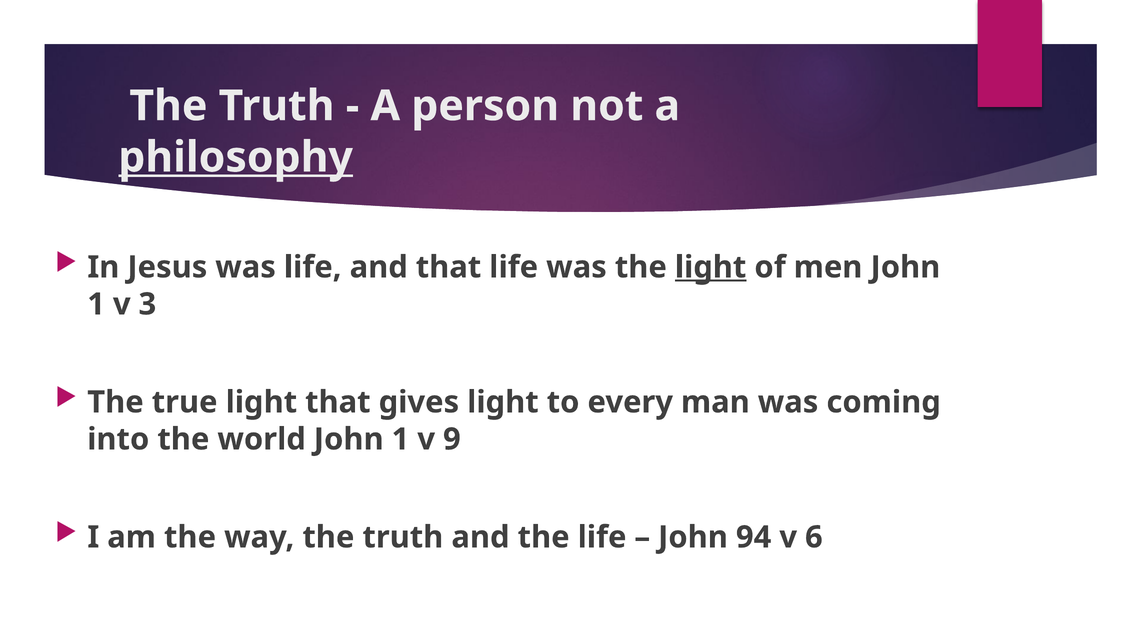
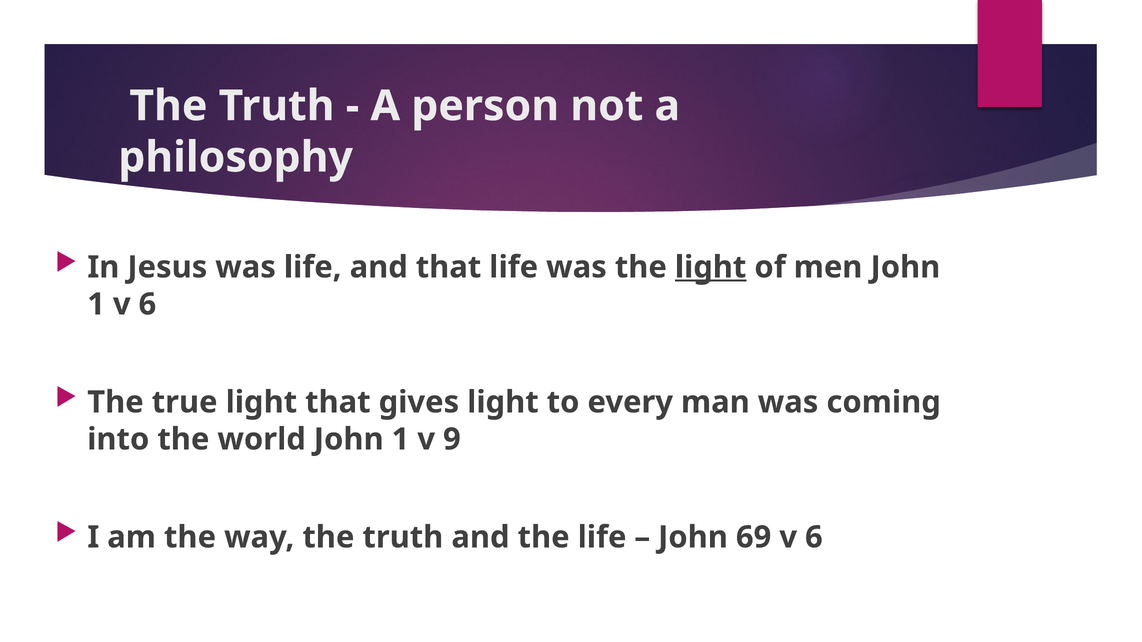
philosophy underline: present -> none (236, 157)
1 v 3: 3 -> 6 (147, 304)
94: 94 -> 69 (754, 538)
